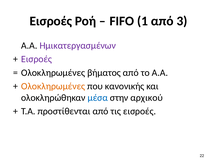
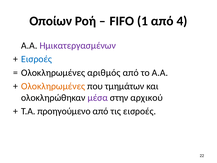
Εισροές: Εισροές -> Οποίων (51, 21)
3: 3 -> 4 (182, 21)
Εισροές colour: purple -> blue (37, 59)
βήματος: βήματος -> αριθμός (104, 73)
κανονικής: κανονικής -> τμημάτων (125, 86)
μέσα colour: blue -> purple (98, 98)
προστίθενται: προστίθενται -> προηγούμενο (64, 111)
